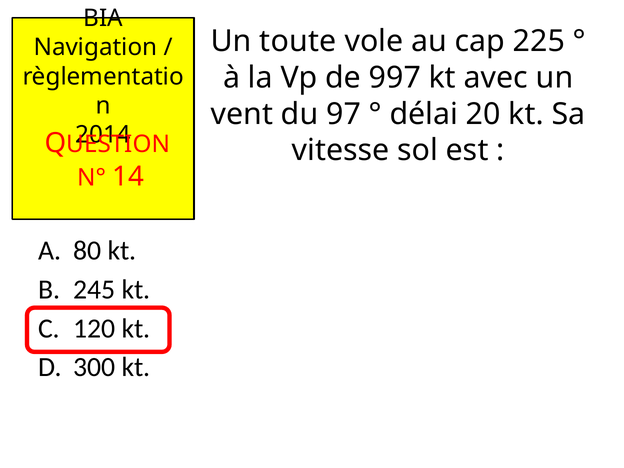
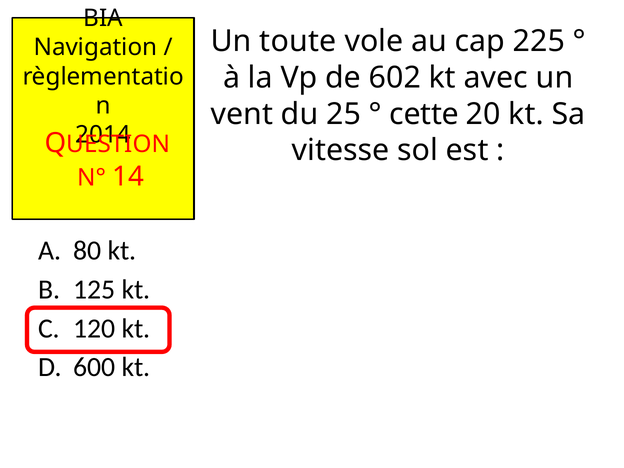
997: 997 -> 602 (395, 78)
97: 97 -> 25 (344, 114)
délai: délai -> cette (424, 114)
245: 245 -> 125 (94, 290)
300: 300 -> 600 (94, 367)
